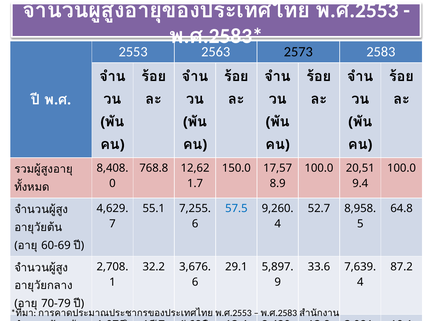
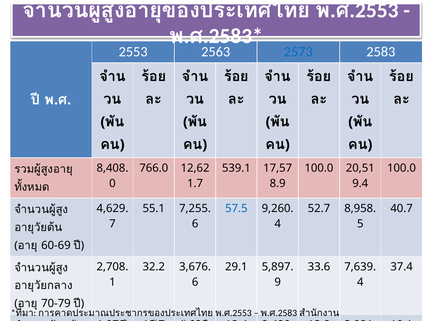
2573 colour: black -> blue (298, 52)
768.8: 768.8 -> 766.0 (154, 169)
150.0: 150.0 -> 539.1 (236, 169)
64.8: 64.8 -> 40.7 (402, 209)
87.2: 87.2 -> 37.4 (402, 267)
